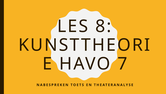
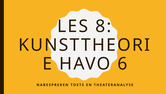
7: 7 -> 6 (122, 63)
